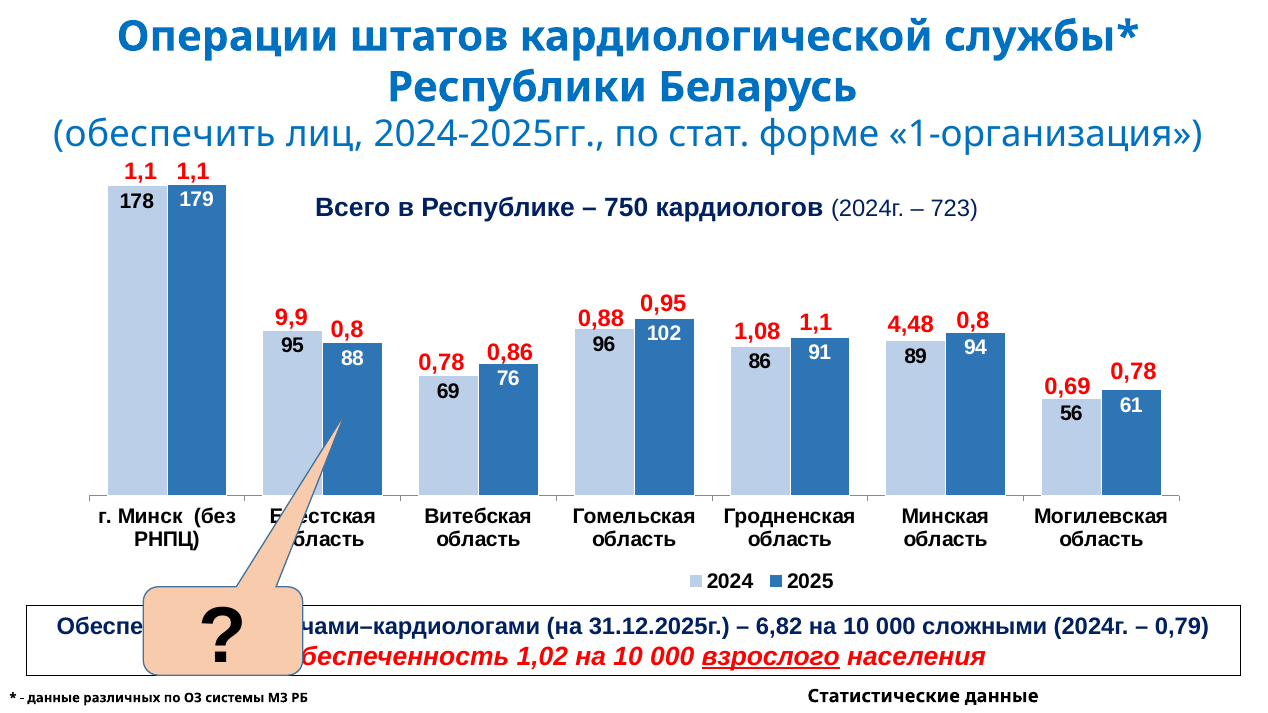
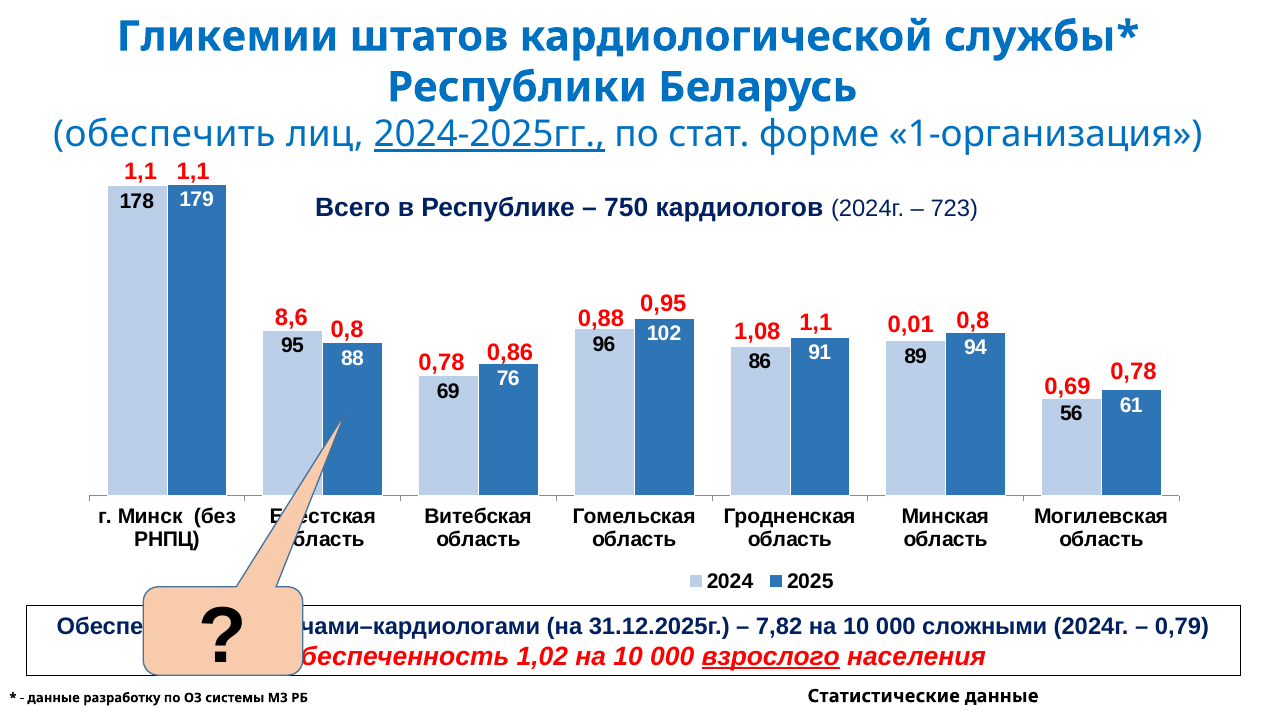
Операции: Операции -> Гликемии (228, 37)
2024-2025гг underline: none -> present (489, 135)
9,9: 9,9 -> 8,6 (291, 318)
4,48: 4,48 -> 0,01 (911, 325)
6,82: 6,82 -> 7,82 (779, 627)
различных: различных -> разработку (122, 698)
